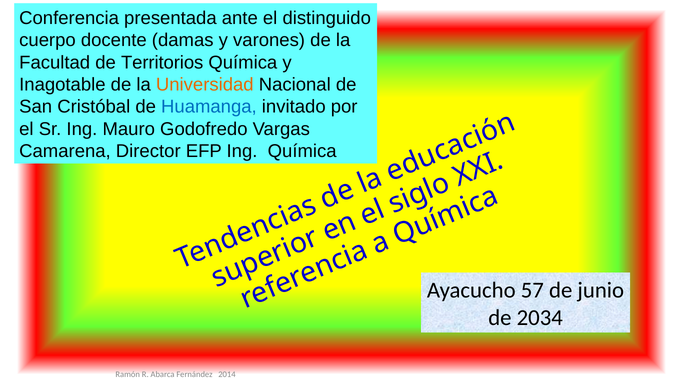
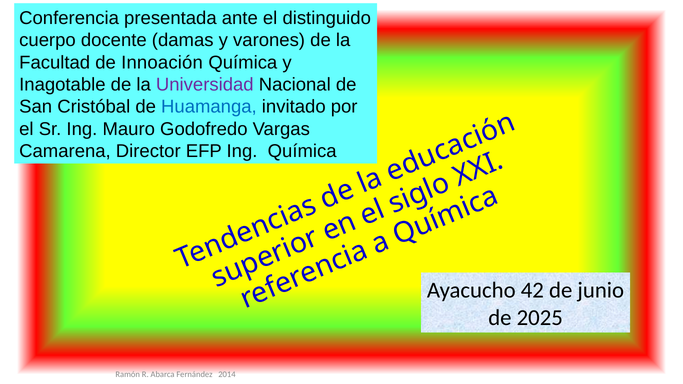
Territorios: Territorios -> Innoación (162, 63)
Universidad colour: orange -> purple (205, 85)
57: 57 -> 42 (532, 291)
2034: 2034 -> 2025 (540, 318)
